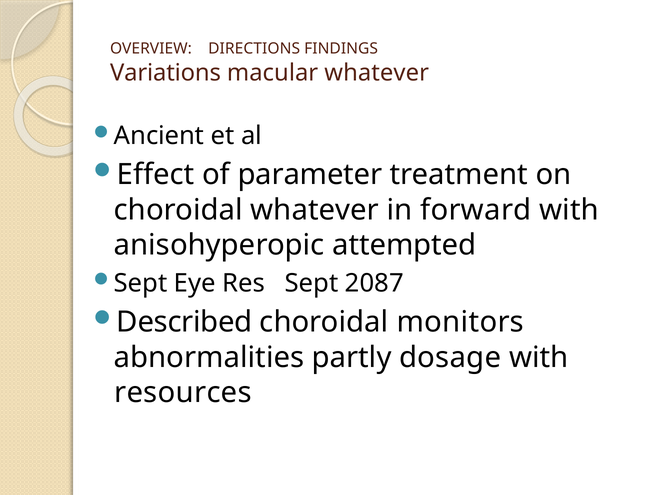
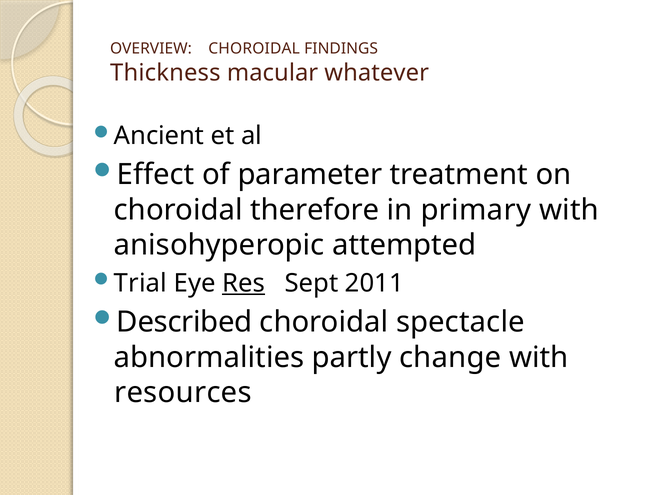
OVERVIEW DIRECTIONS: DIRECTIONS -> CHOROIDAL (254, 48)
Variations: Variations -> Thickness (165, 73)
choroidal whatever: whatever -> therefore (315, 210)
forward: forward -> primary (476, 210)
Sept: Sept -> Trial (141, 283)
Res underline: none -> present (244, 283)
2087: 2087 -> 2011 (374, 283)
monitors: monitors -> spectacle (460, 322)
dosage: dosage -> change (450, 357)
